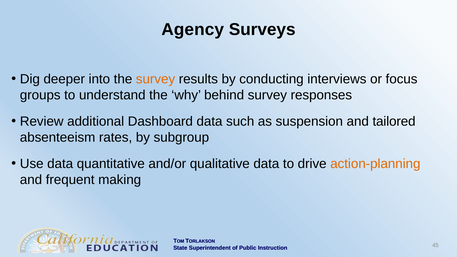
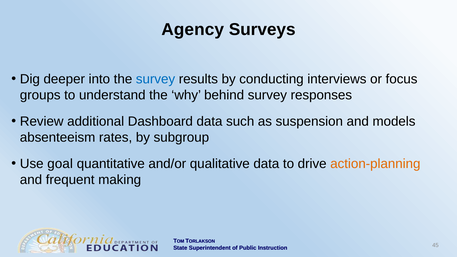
survey colour: orange -> blue (156, 79)
tailored: tailored -> models (394, 121)
Use data: data -> goal (60, 164)
